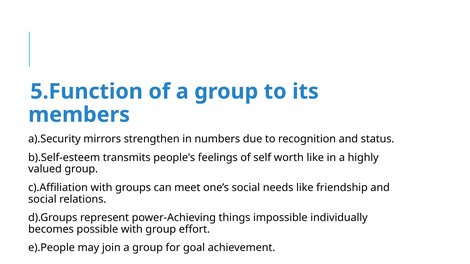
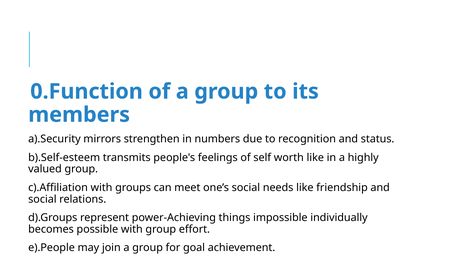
5.Function: 5.Function -> 0.Function (87, 92)
